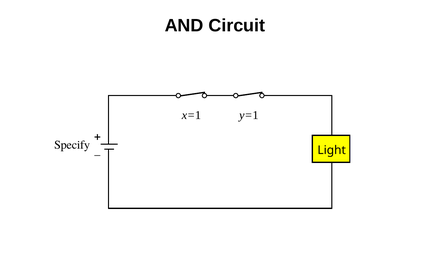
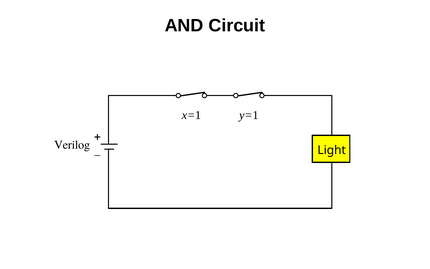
Specify: Specify -> Verilog (72, 145)
